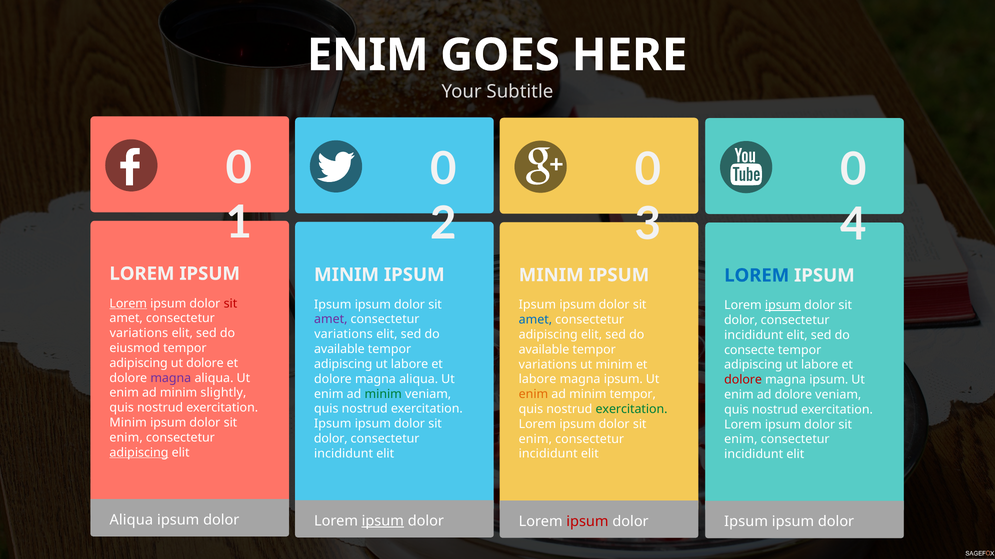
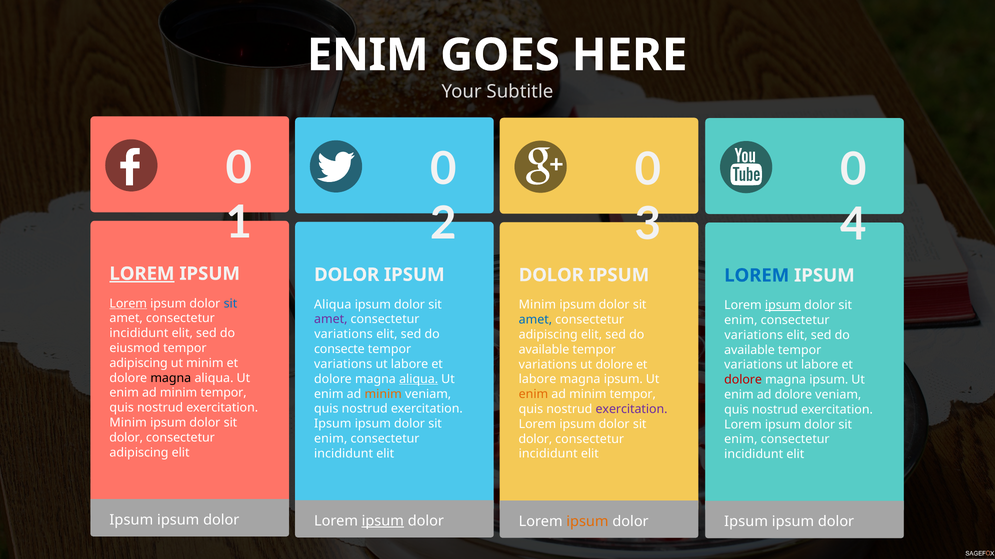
LOREM underline: none -> present (142, 274)
MINIM: MINIM -> DOLOR (347, 275)
MINIM: MINIM -> DOLOR (551, 275)
sit colour: red -> blue (230, 304)
Ipsum: Ipsum -> Aliqua (333, 305)
Ipsum: Ipsum -> Minim (537, 305)
dolor: dolor -> enim (741, 320)
variations: variations -> incididunt (139, 334)
incididunt: incididunt -> variations (754, 335)
available: available -> consecte (339, 350)
consecte: consecte -> available (750, 350)
ut dolore: dolore -> minim (205, 364)
adipiscing: adipiscing -> variations (343, 365)
ut minim: minim -> dolore (614, 365)
adipiscing: adipiscing -> variations (753, 365)
magna colour: purple -> black (171, 378)
aliqua underline: none -> present (419, 379)
slightly: slightly -> tempor (224, 393)
minim colour: green -> orange (383, 394)
exercitation colour: green -> purple (632, 410)
enim: enim -> dolor (126, 438)
dolor: dolor -> enim (331, 439)
enim: enim -> dolor (535, 440)
adipiscing underline: present -> none (139, 453)
Aliqua: Aliqua -> Ipsum (131, 521)
ipsum colour: red -> orange (587, 522)
